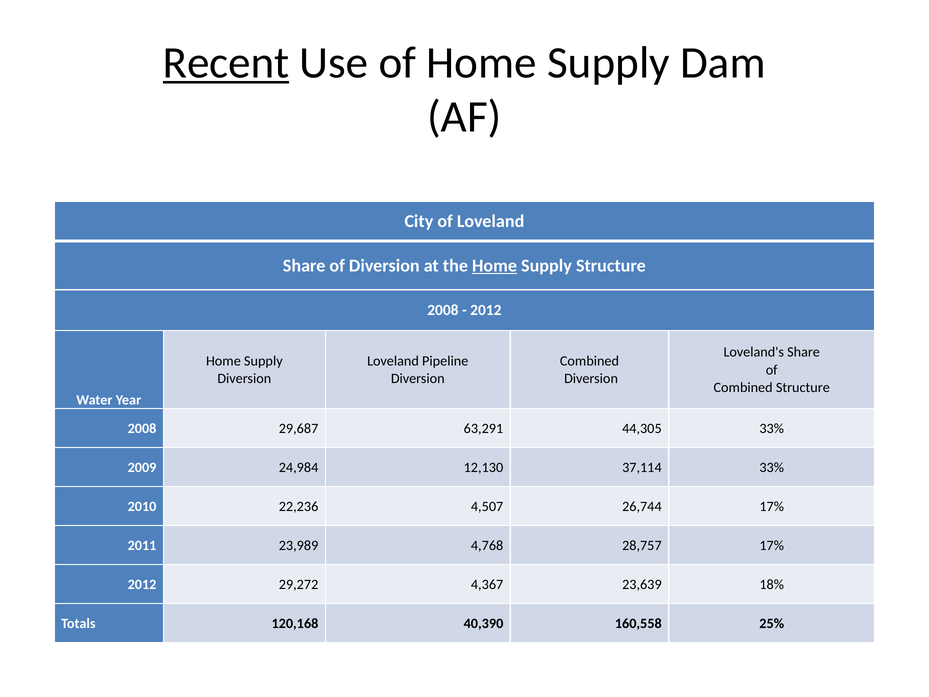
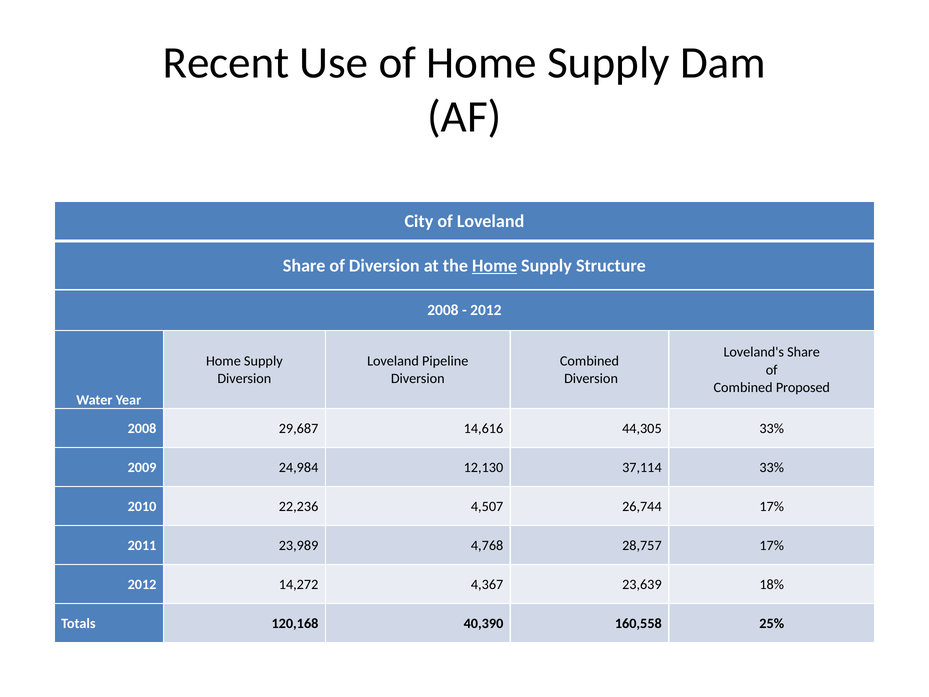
Recent underline: present -> none (226, 63)
Combined Structure: Structure -> Proposed (803, 387)
63,291: 63,291 -> 14,616 (483, 428)
29,272: 29,272 -> 14,272 (299, 584)
